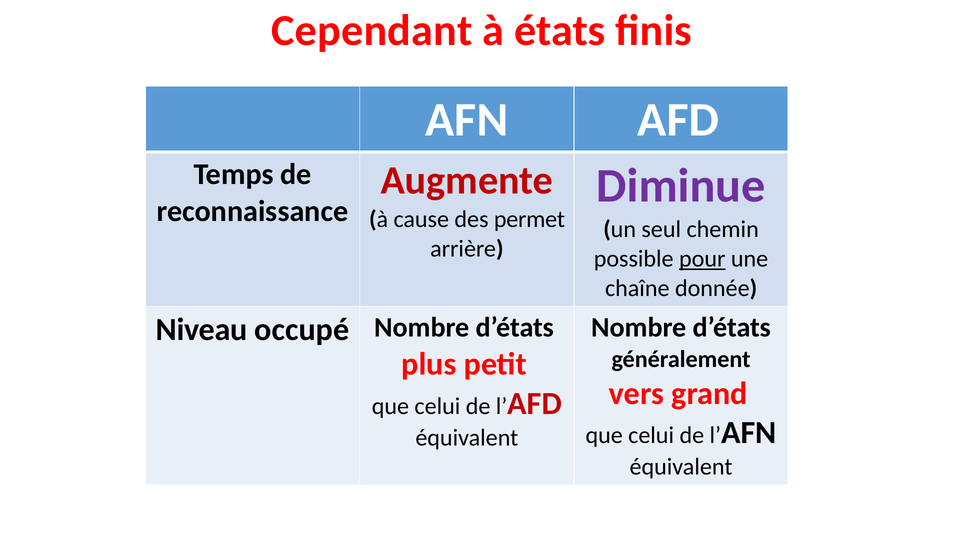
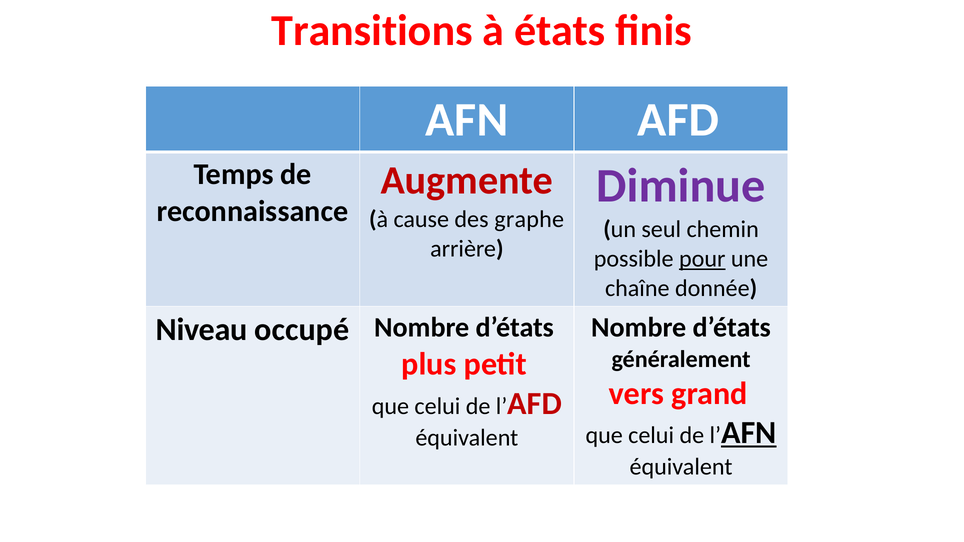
Cependant: Cependant -> Transitions (372, 30)
permet: permet -> graphe (529, 220)
AFN underline: none -> present (749, 433)
